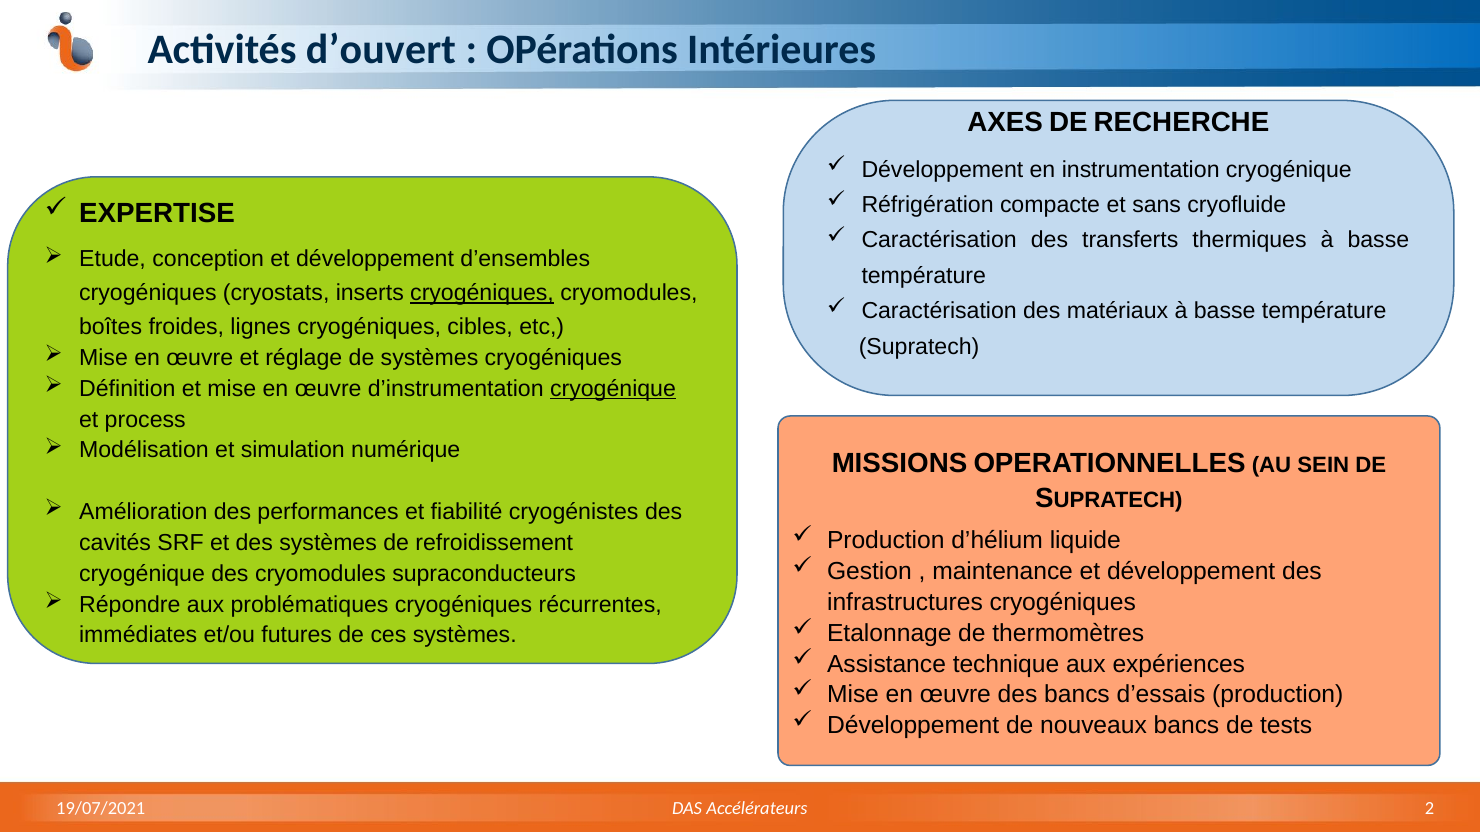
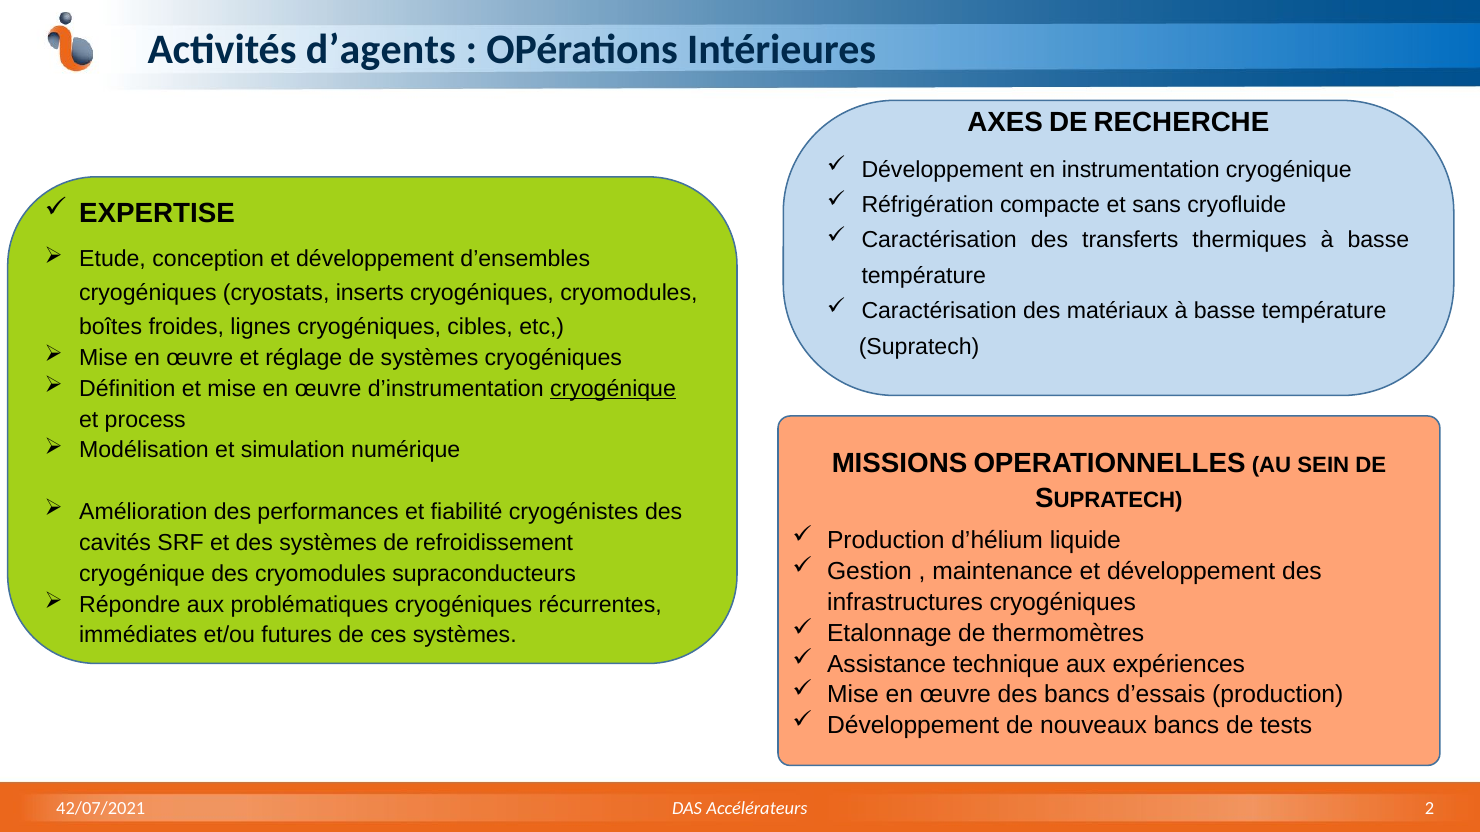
d’ouvert: d’ouvert -> d’agents (381, 50)
cryogéniques underline: present -> none (482, 293)
19/07/2021: 19/07/2021 -> 42/07/2021 (101, 809)
